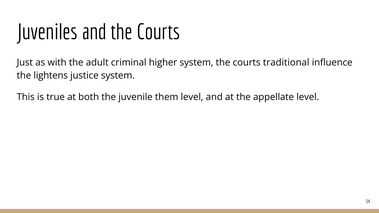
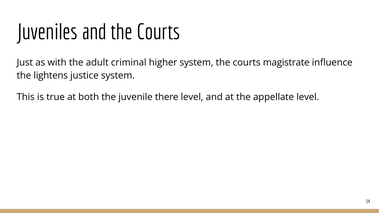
traditional: traditional -> magistrate (286, 63)
them: them -> there (167, 97)
